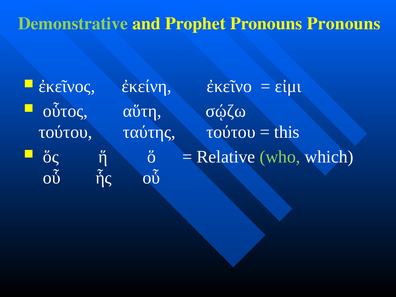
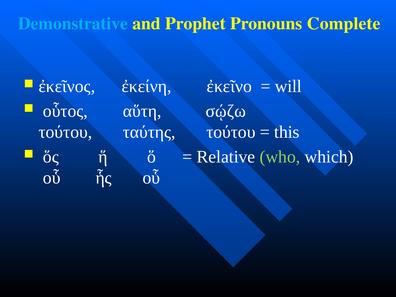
Demonstrative colour: light green -> light blue (73, 24)
Pronouns Pronouns: Pronouns -> Complete (344, 24)
εἰμι: εἰμι -> will (288, 86)
